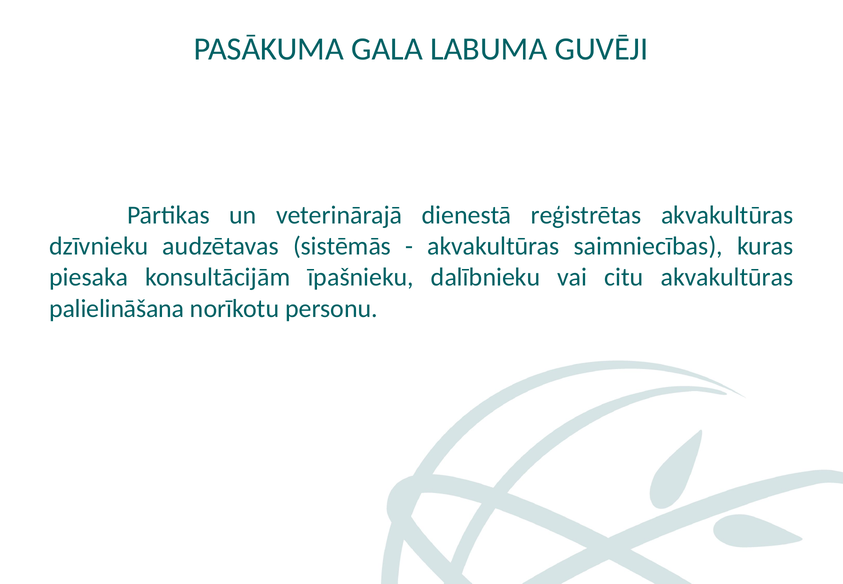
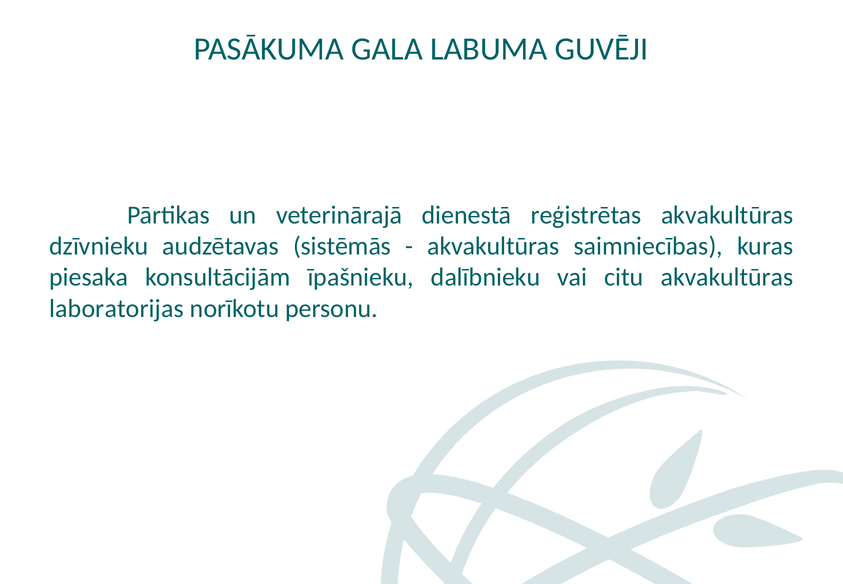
palielināšana: palielināšana -> laboratorijas (117, 308)
